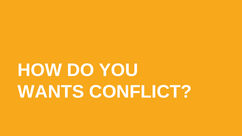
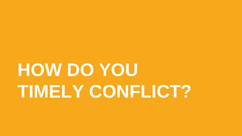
WANTS: WANTS -> TIMELY (51, 92)
